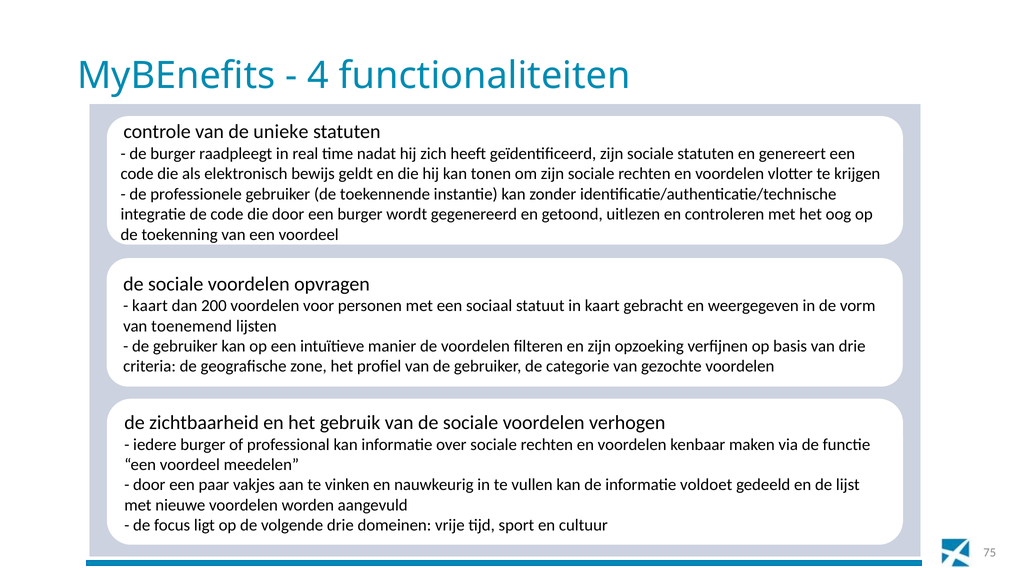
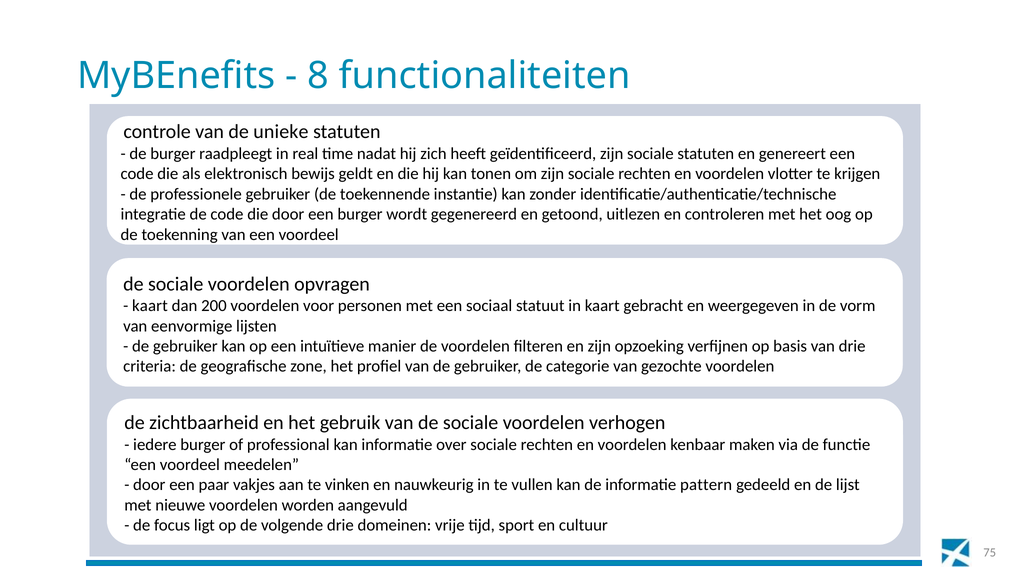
4: 4 -> 8 (318, 76)
toenemend: toenemend -> eenvormige (192, 326)
voldoet: voldoet -> pattern (706, 485)
